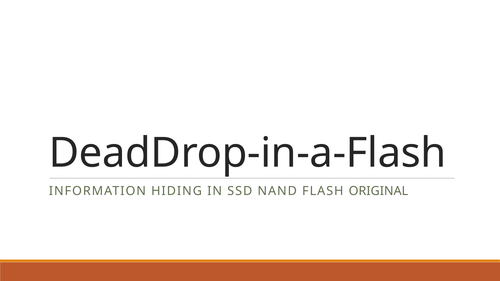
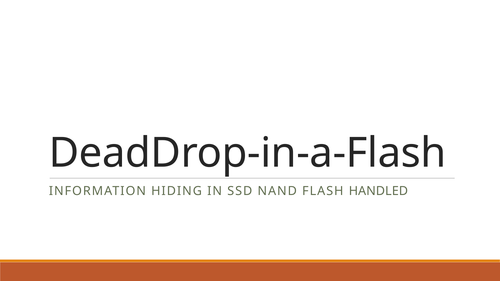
ORIGINAL: ORIGINAL -> HANDLED (378, 191)
